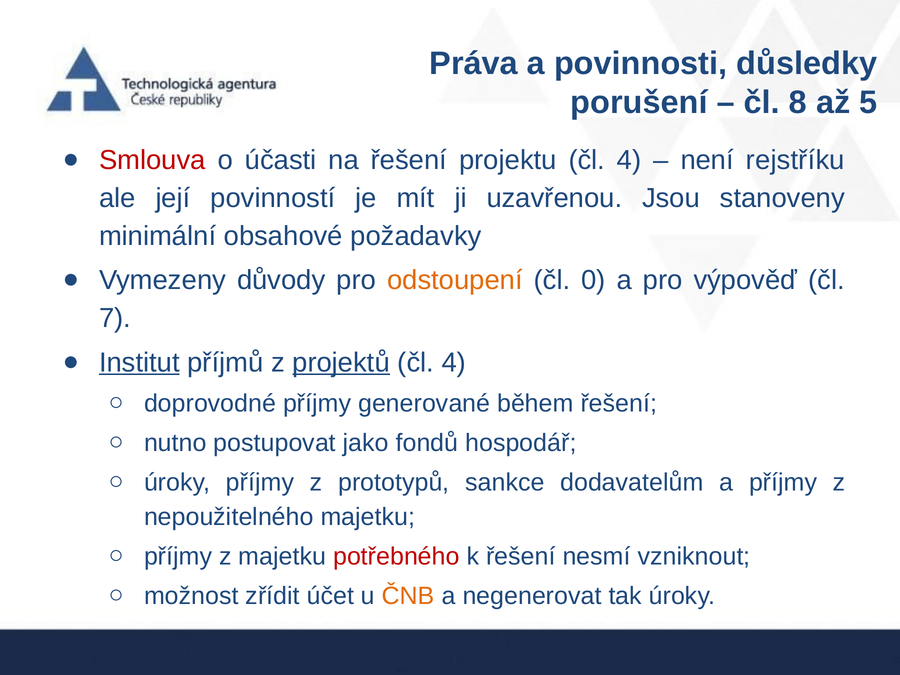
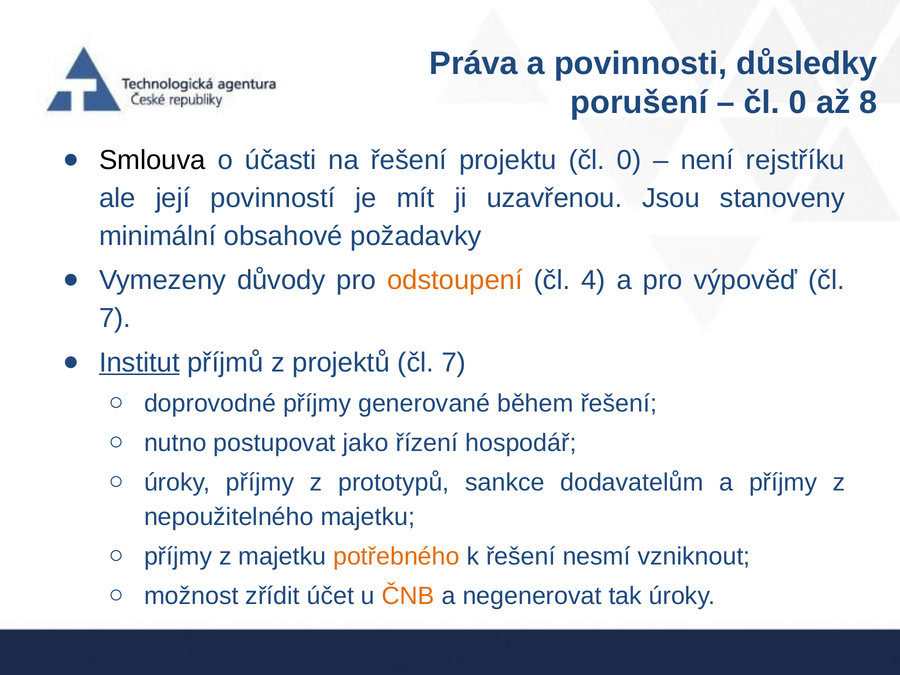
8: 8 -> 0 (798, 102)
5: 5 -> 8 (868, 102)
Smlouva colour: red -> black (152, 160)
projektu čl 4: 4 -> 0 (629, 160)
0: 0 -> 4 (593, 280)
projektů underline: present -> none (341, 362)
4: 4 -> 7 (454, 362)
fondů: fondů -> řízení (427, 443)
potřebného colour: red -> orange (396, 556)
